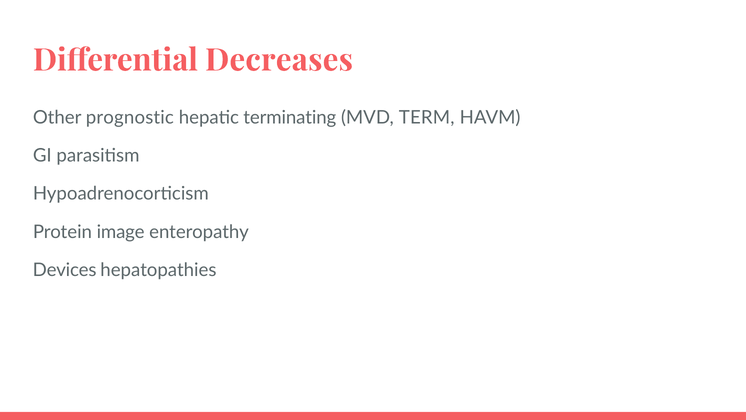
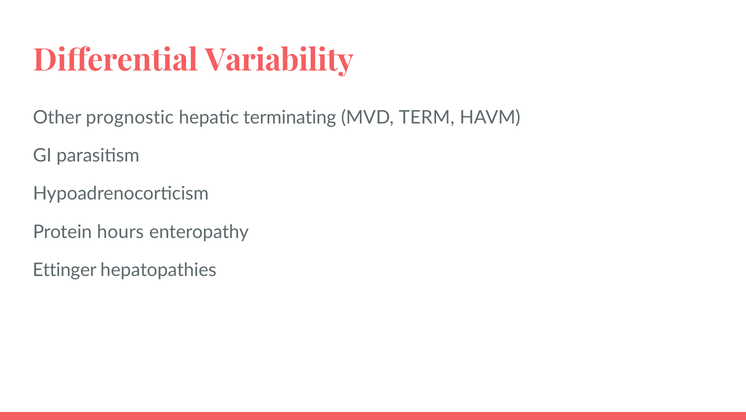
Decreases: Decreases -> Variability (279, 60)
image: image -> hours (120, 232)
Devices: Devices -> Ettinger (65, 270)
